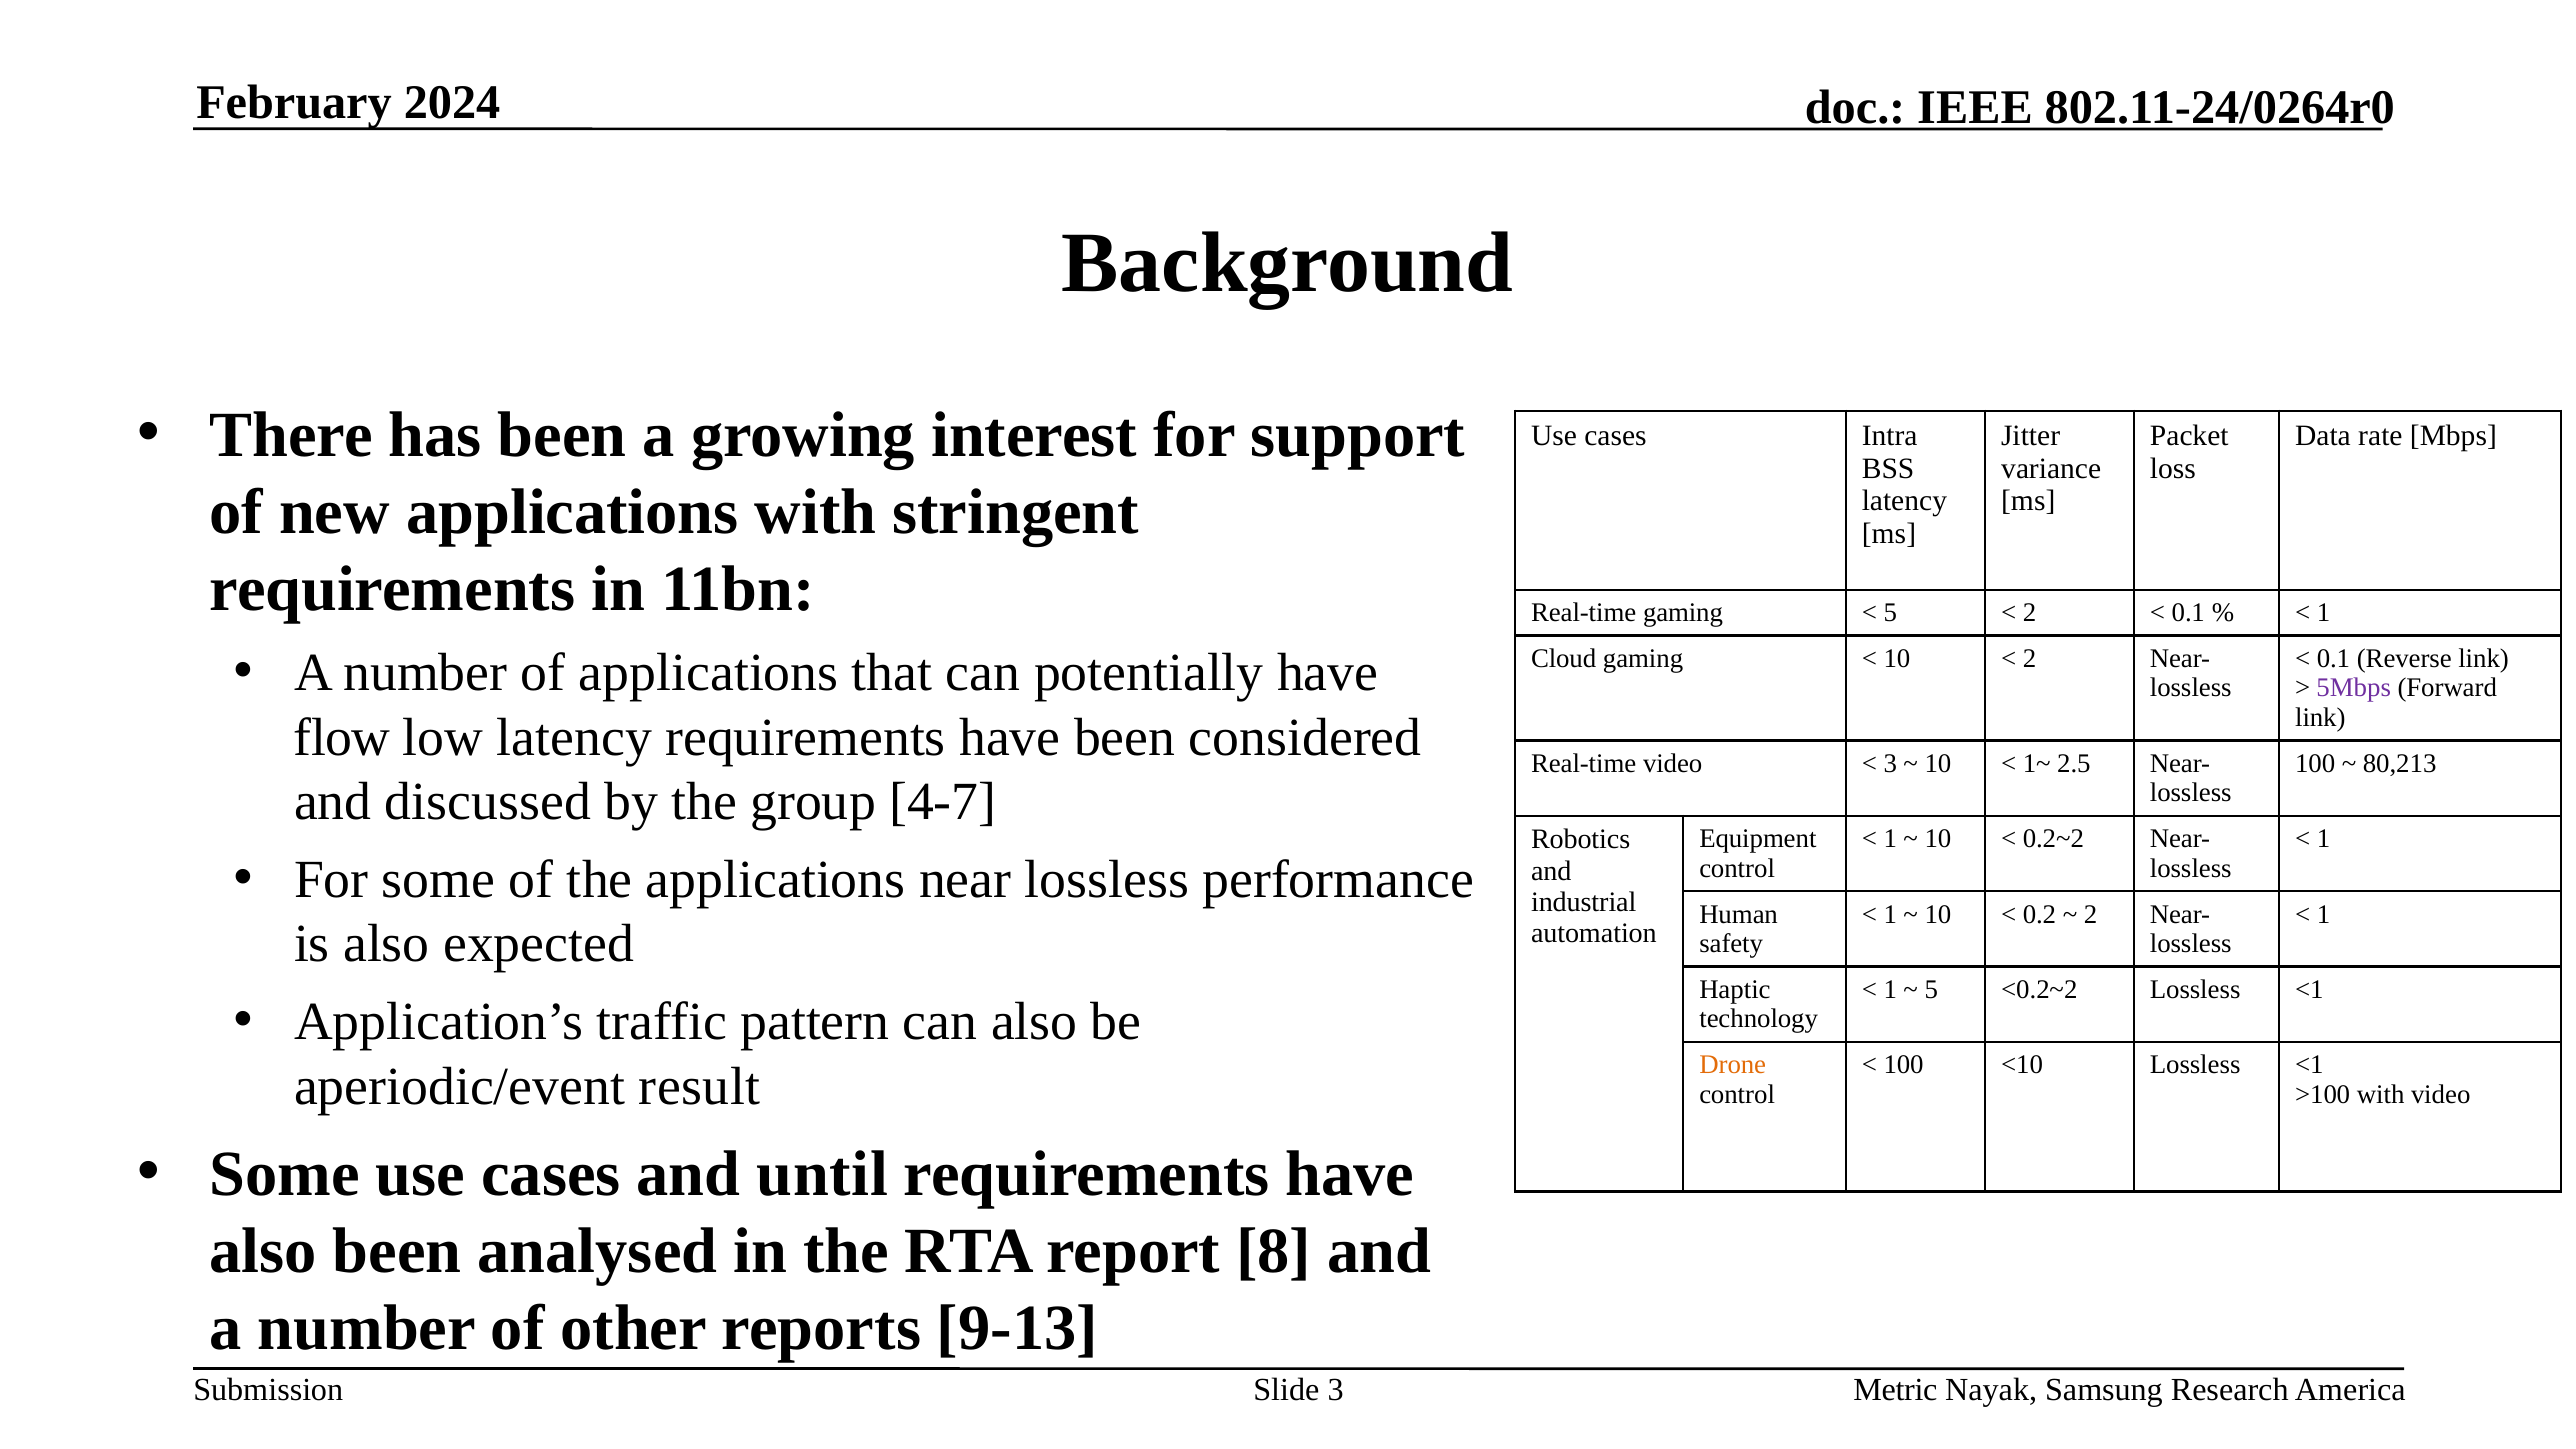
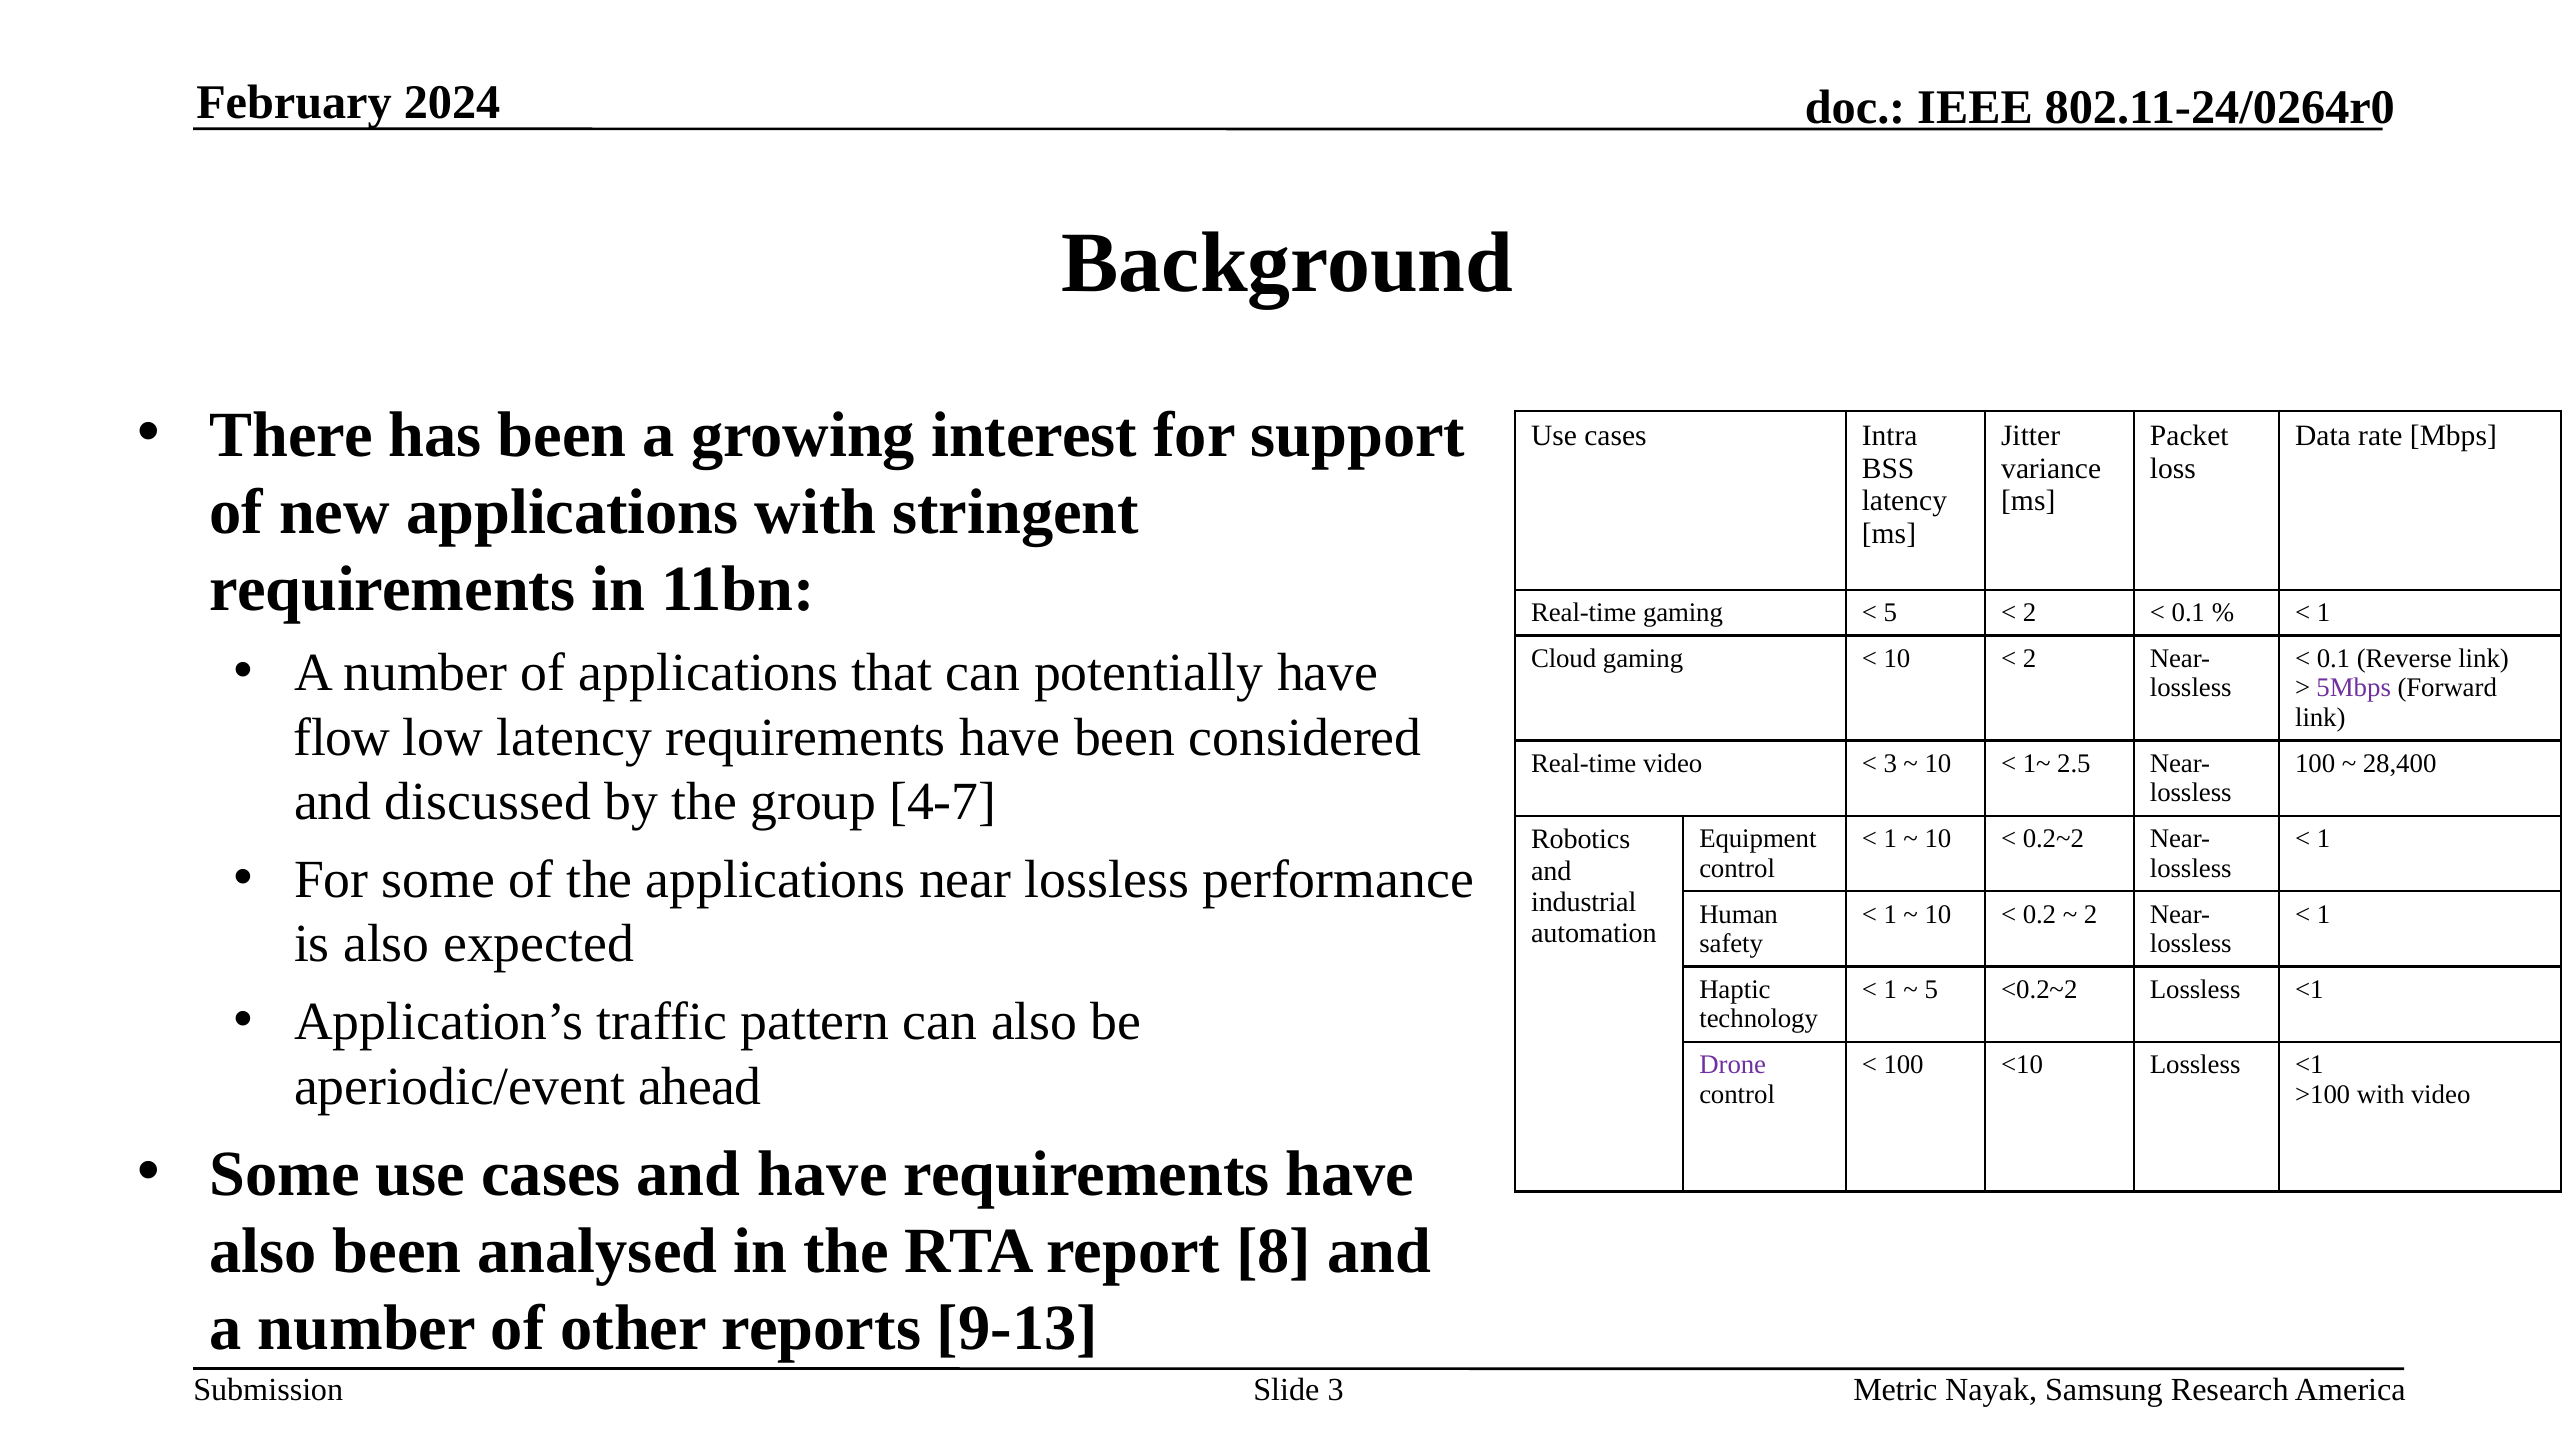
80,213: 80,213 -> 28,400 (2400, 763)
Drone colour: orange -> purple (1733, 1065)
result: result -> ahead (700, 1086)
and until: until -> have (823, 1174)
